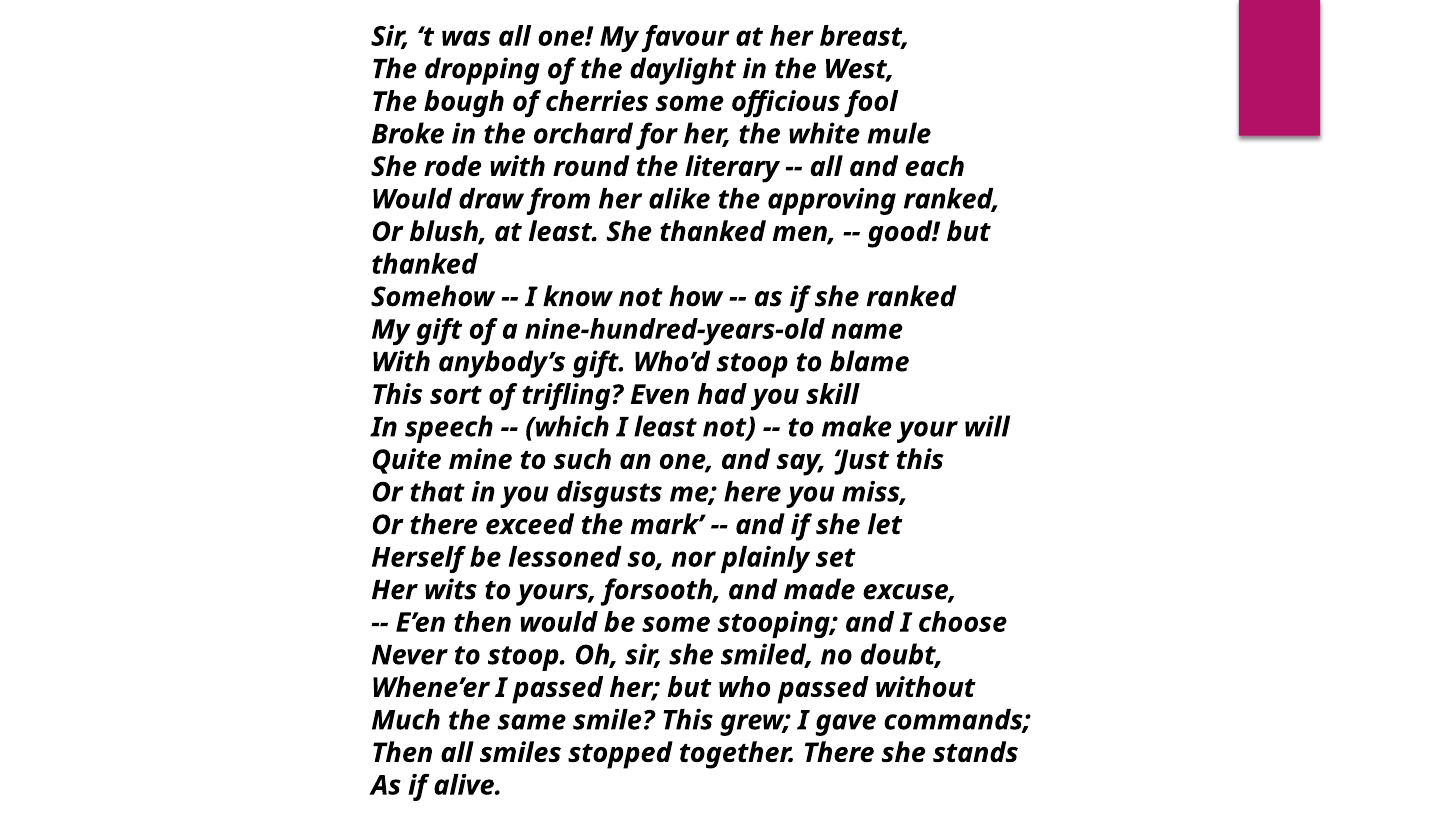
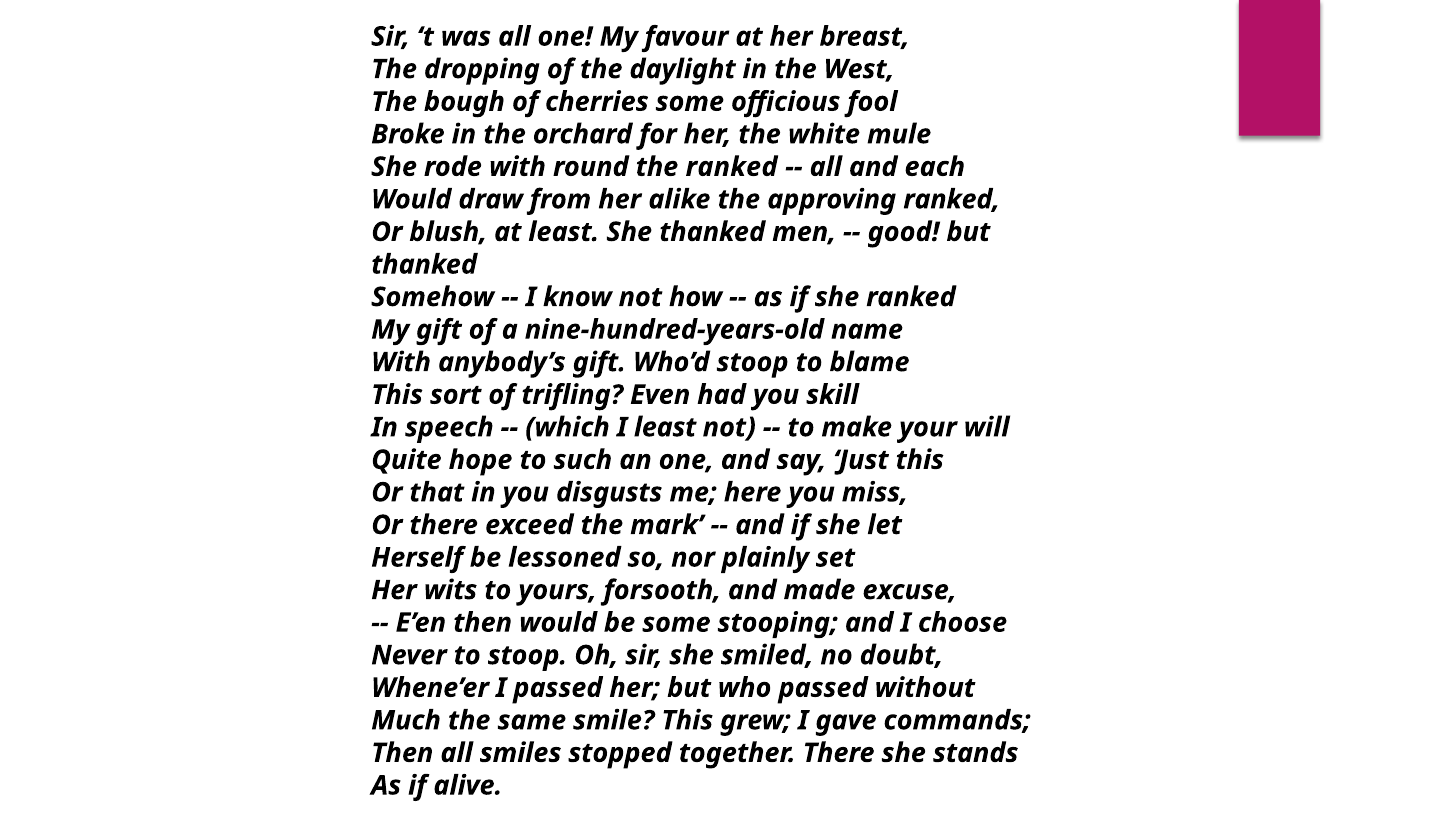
the literary: literary -> ranked (732, 167)
mine: mine -> hope (481, 460)
